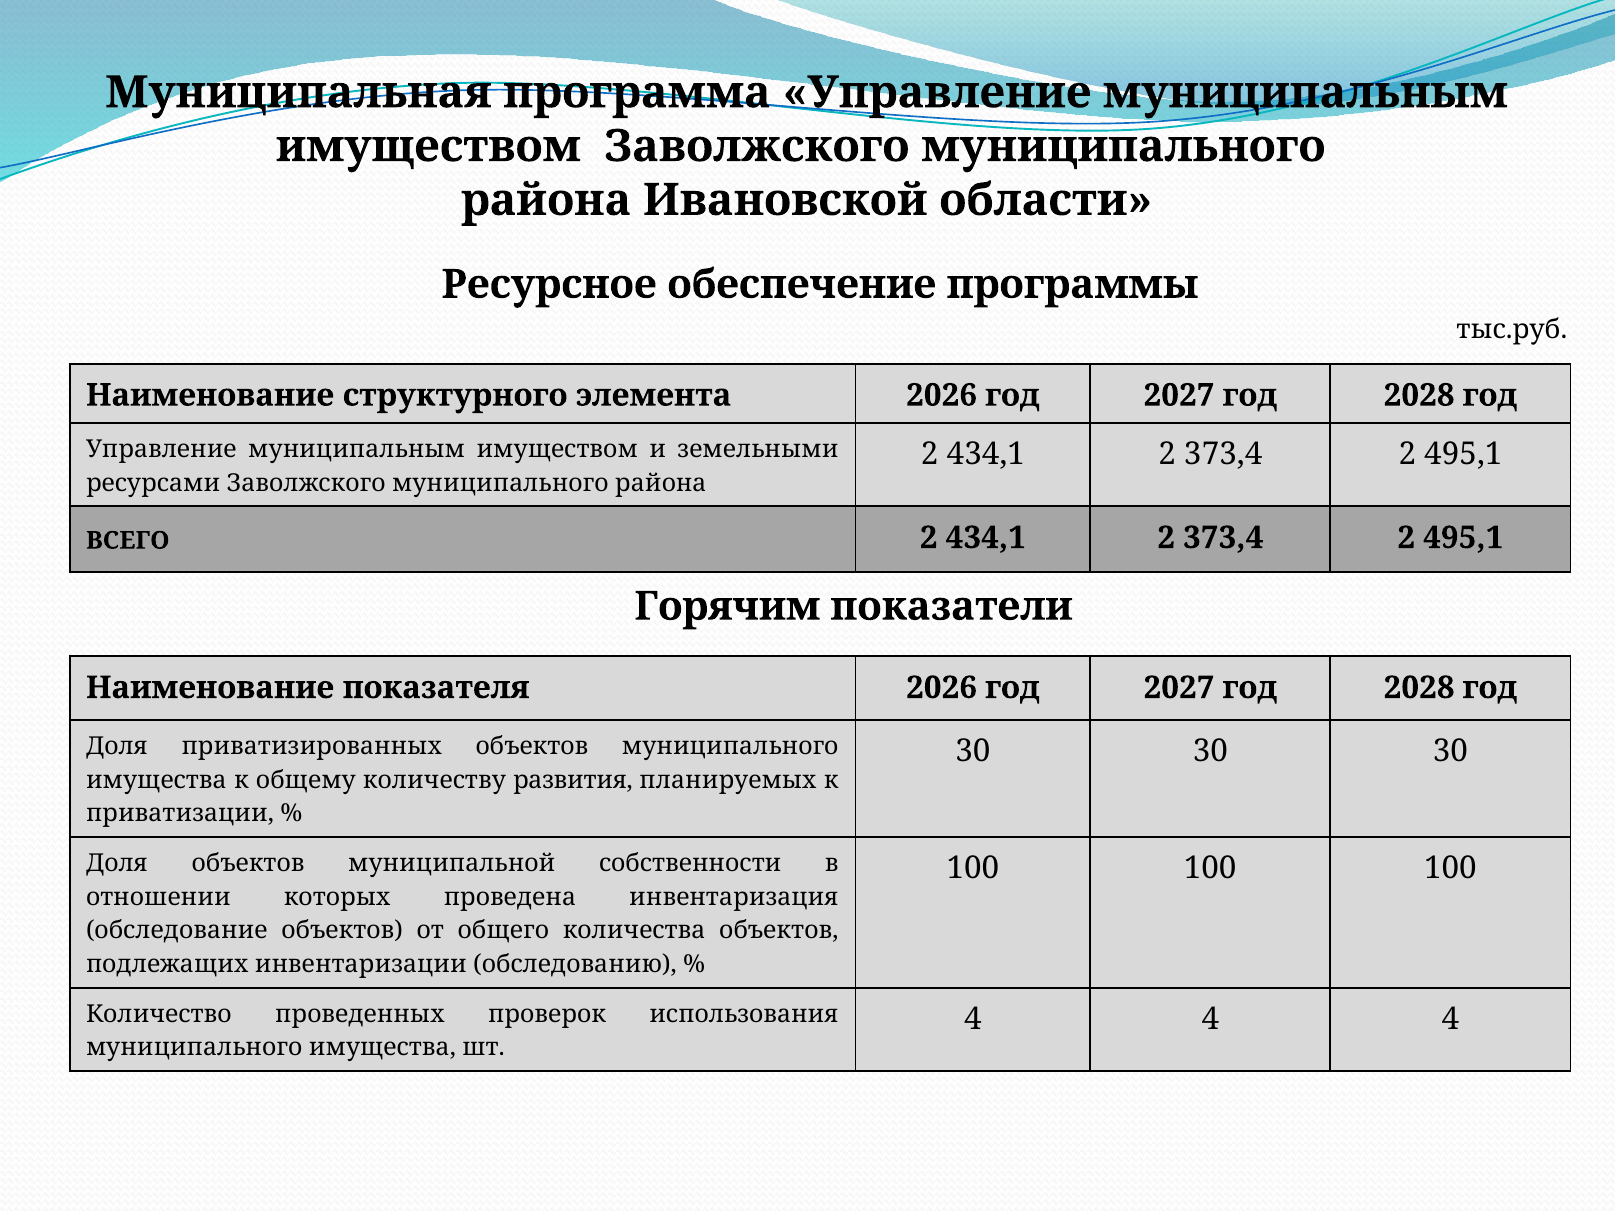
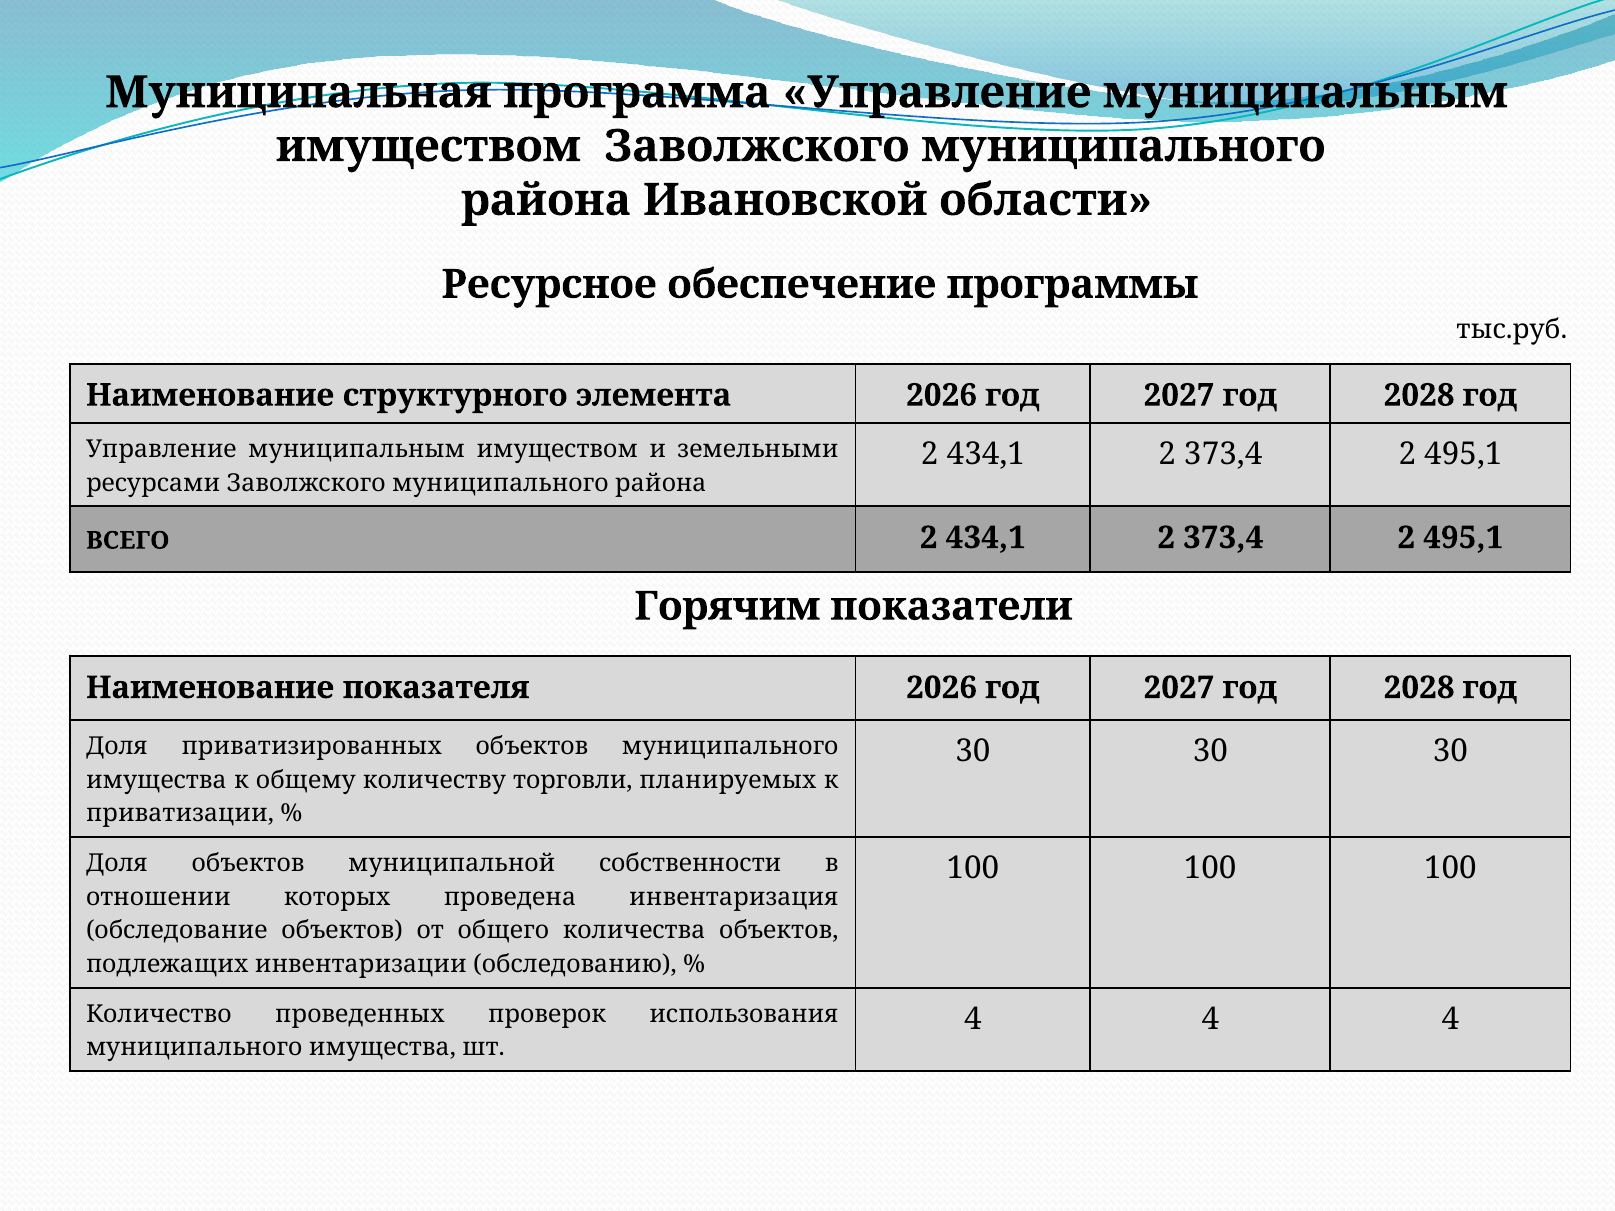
развития: развития -> торговли (573, 780)
